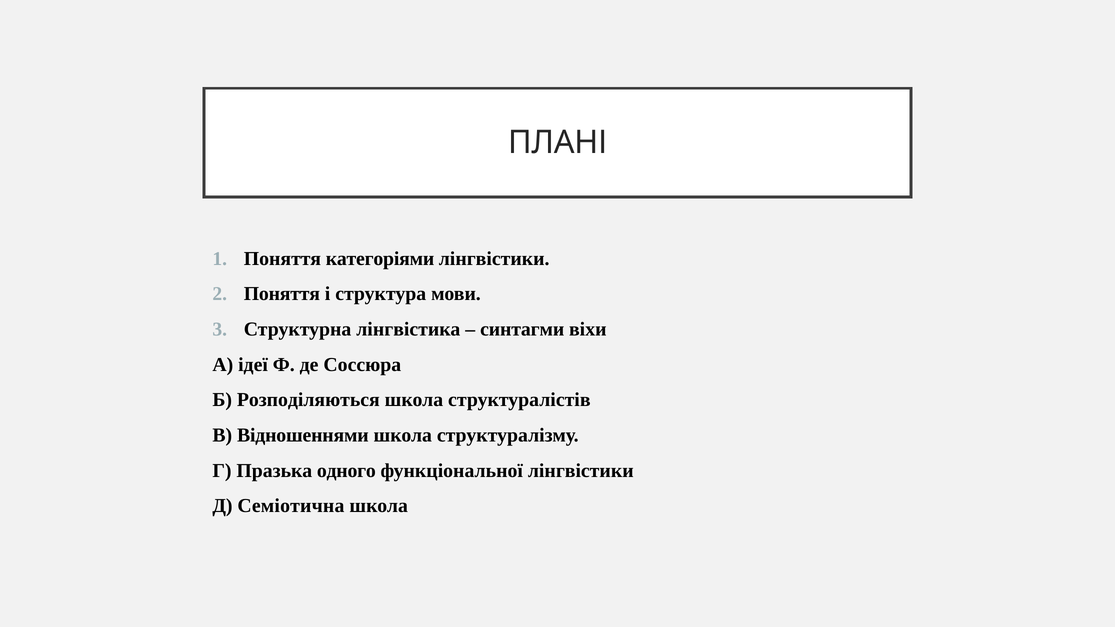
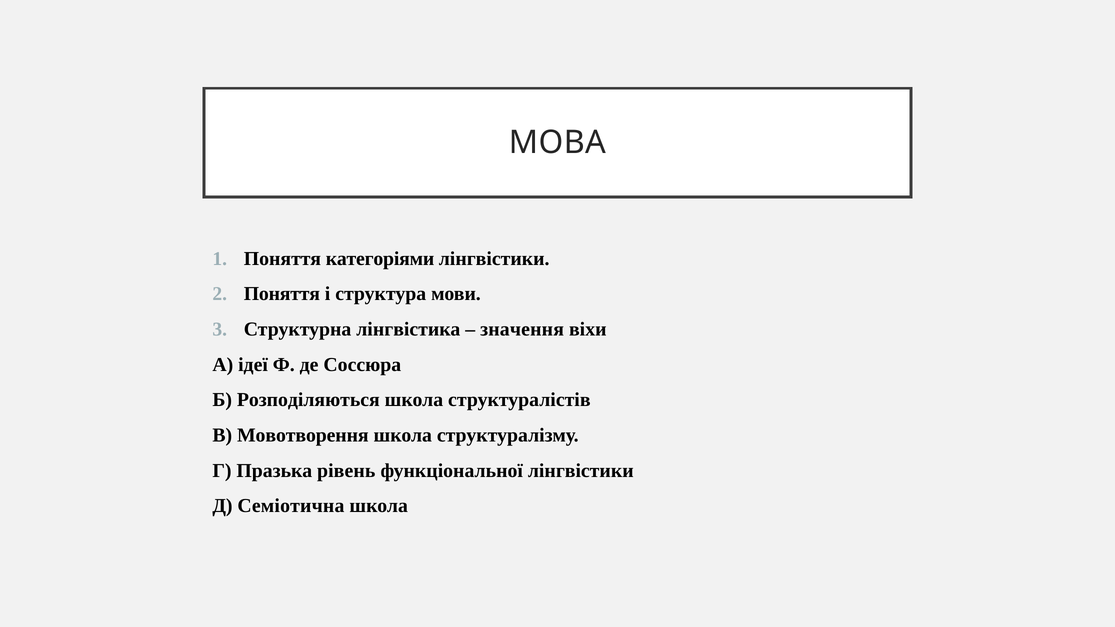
ПЛАНІ: ПЛАНІ -> МОВА (557, 142)
синтагми: синтагми -> значення (522, 329)
Відношеннями: Відношеннями -> Мовотворення (303, 435)
одного: одного -> рівень (346, 471)
